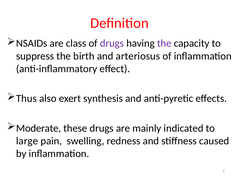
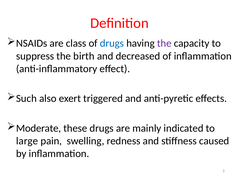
drugs colour: purple -> blue (112, 43)
arteriosus: arteriosus -> decreased (138, 56)
Thus: Thus -> Such (26, 99)
synthesis: synthesis -> triggered (103, 99)
